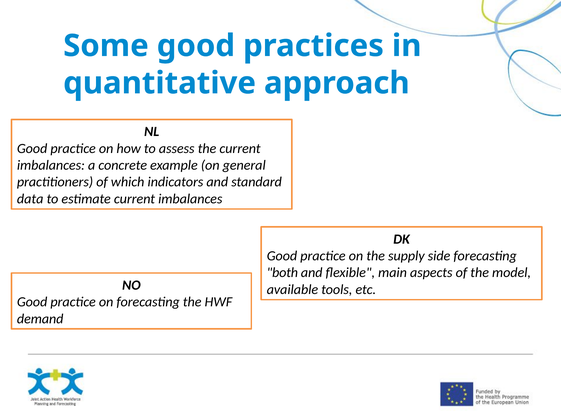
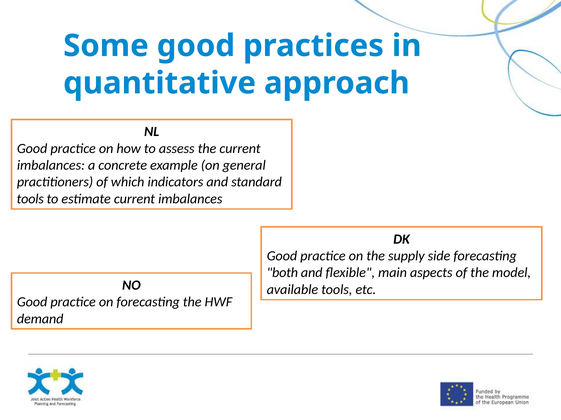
data: data -> tools (30, 199)
